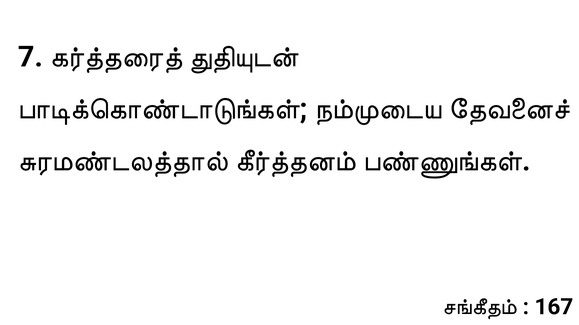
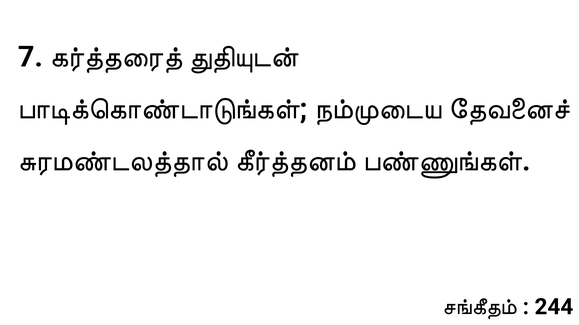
167: 167 -> 244 (554, 307)
